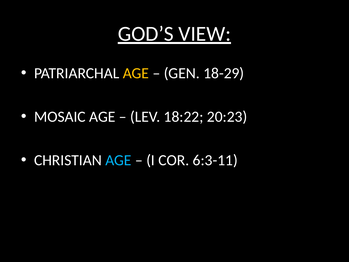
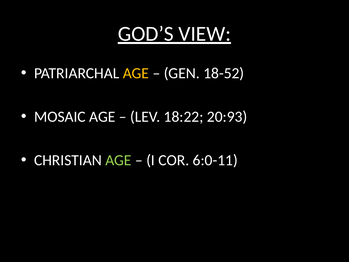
18-29: 18-29 -> 18-52 (224, 73)
20:23: 20:23 -> 20:93 (227, 117)
AGE colour: light blue -> light green (118, 160)
6:3-11: 6:3-11 -> 6:0-11 (215, 160)
